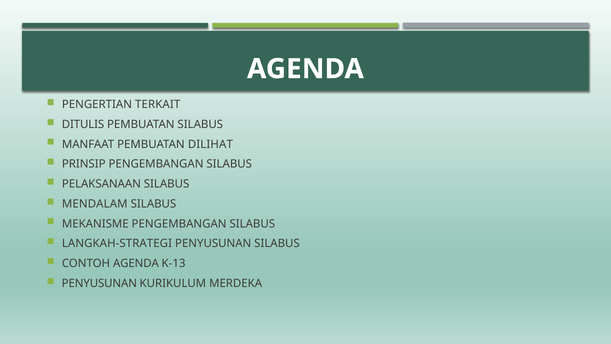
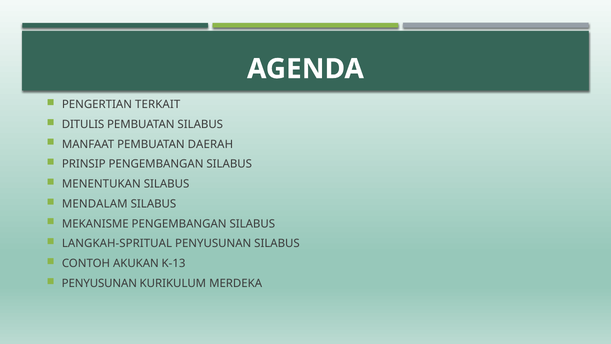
DILIHAT: DILIHAT -> DAERAH (210, 144)
PELAKSANAAN: PELAKSANAAN -> MENENTUKAN (101, 184)
LANGKAH-STRATEGI: LANGKAH-STRATEGI -> LANGKAH-SPRITUAL (117, 243)
CONTOH AGENDA: AGENDA -> AKUKAN (136, 263)
